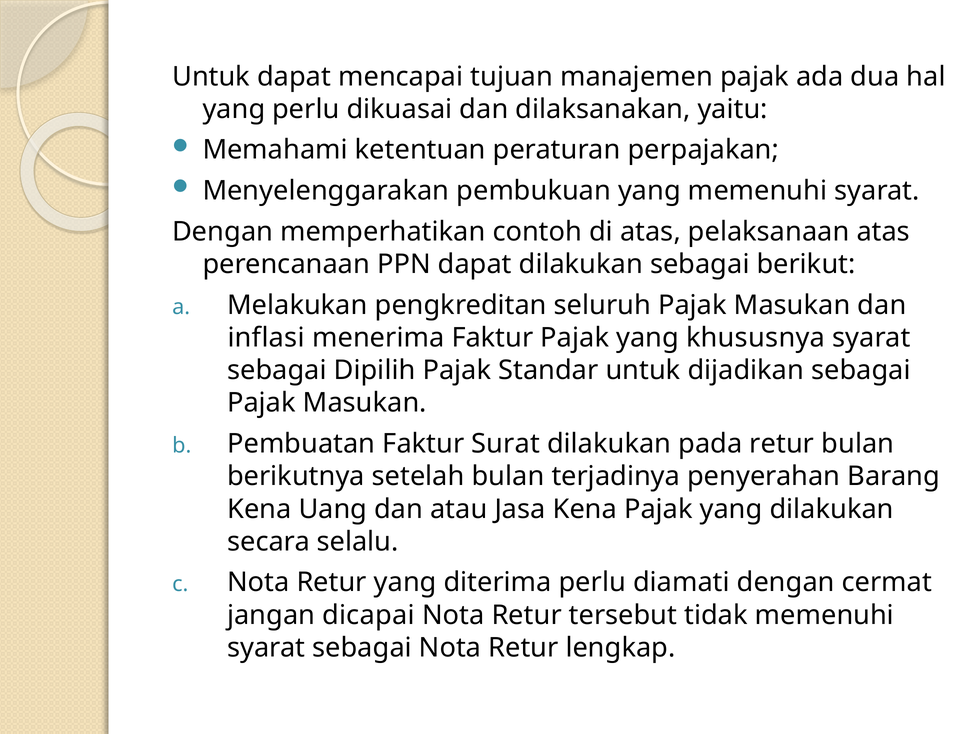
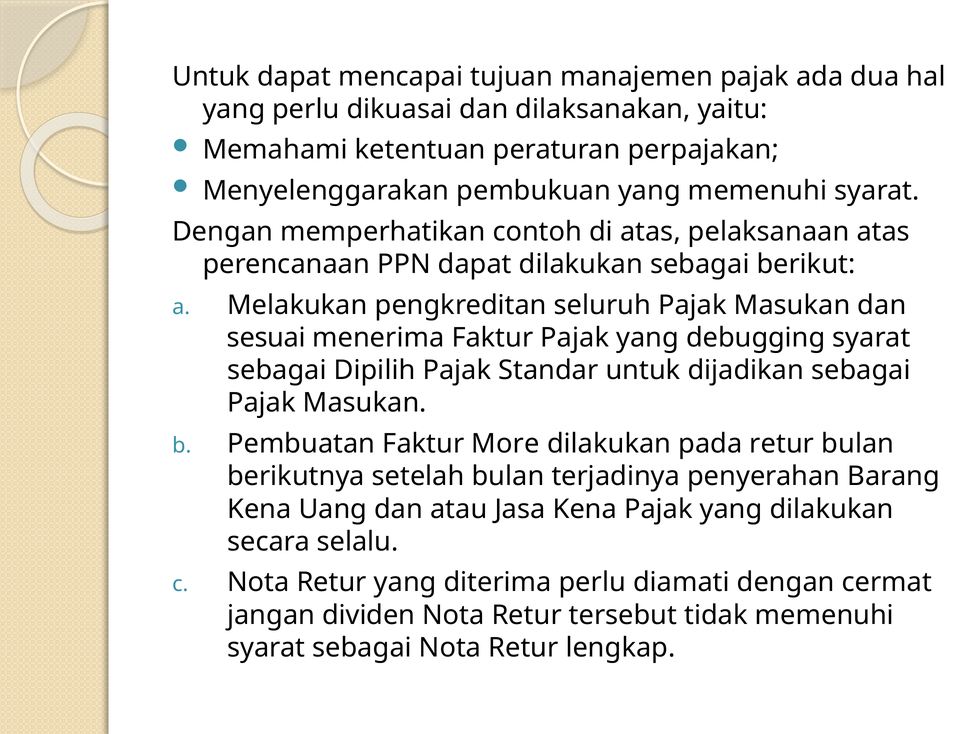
inflasi: inflasi -> sesuai (266, 338)
khususnya: khususnya -> debugging (756, 338)
Surat: Surat -> More (506, 444)
dicapai: dicapai -> dividen (369, 615)
